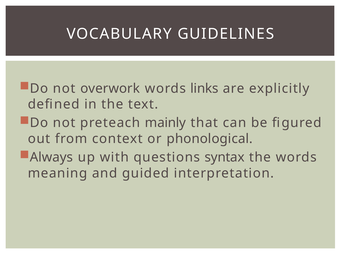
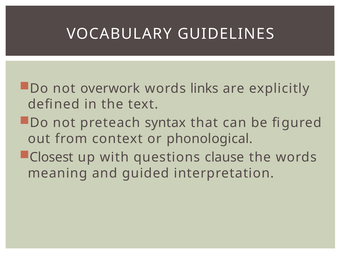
mainly: mainly -> syntax (165, 123)
Always: Always -> Closest (52, 158)
syntax: syntax -> clause (225, 158)
